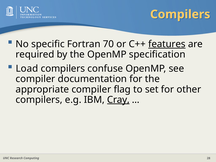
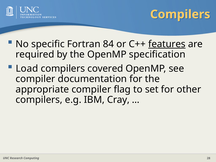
70: 70 -> 84 (108, 44)
confuse: confuse -> covered (105, 69)
Cray underline: present -> none (118, 100)
